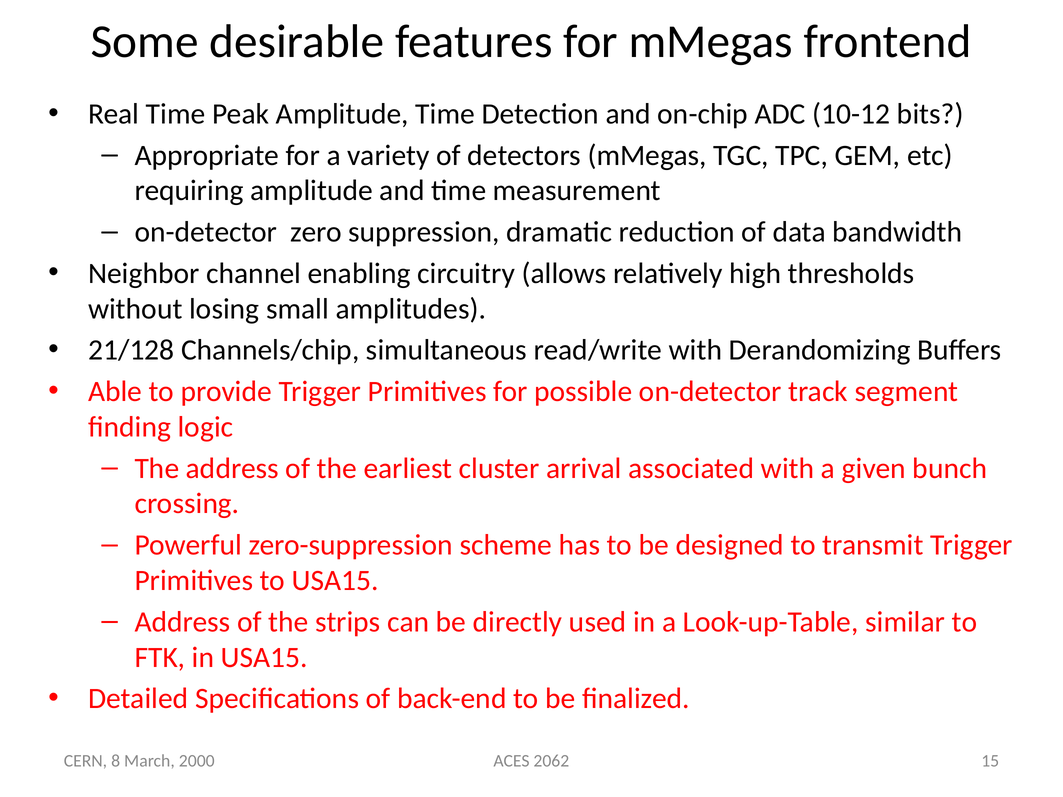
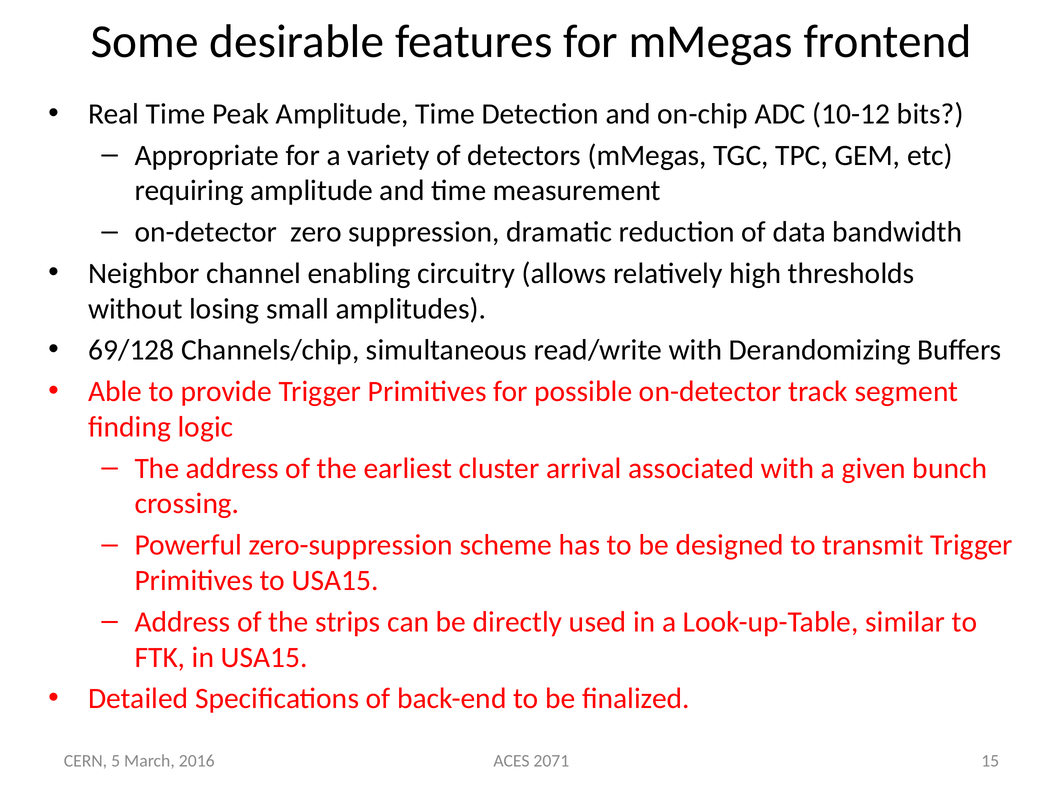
21/128: 21/128 -> 69/128 (131, 350)
8: 8 -> 5 (116, 761)
2000: 2000 -> 2016 (197, 761)
2062: 2062 -> 2071 (551, 761)
